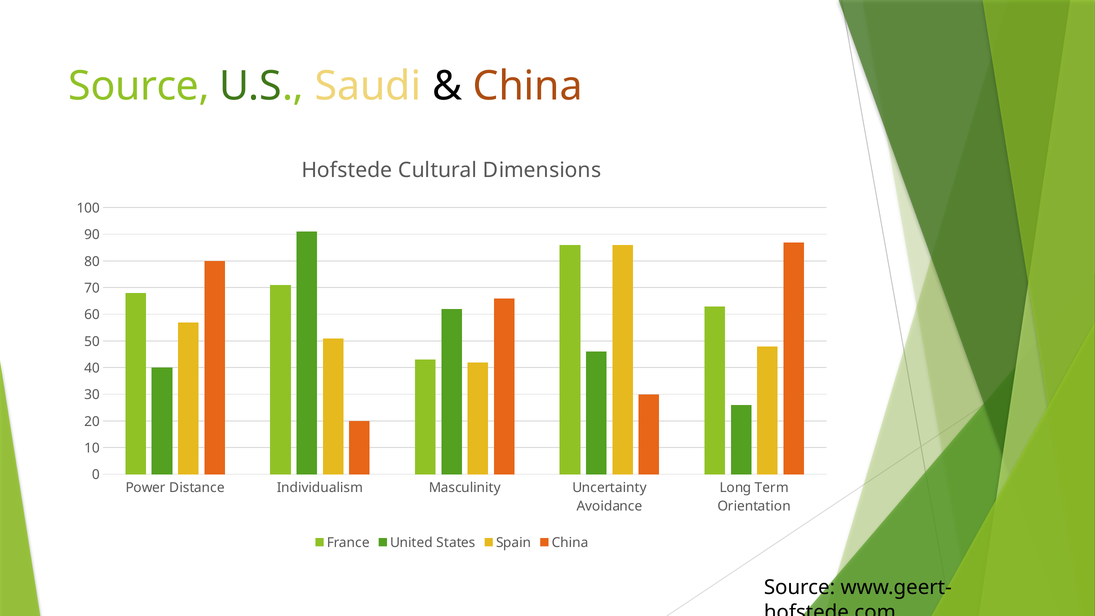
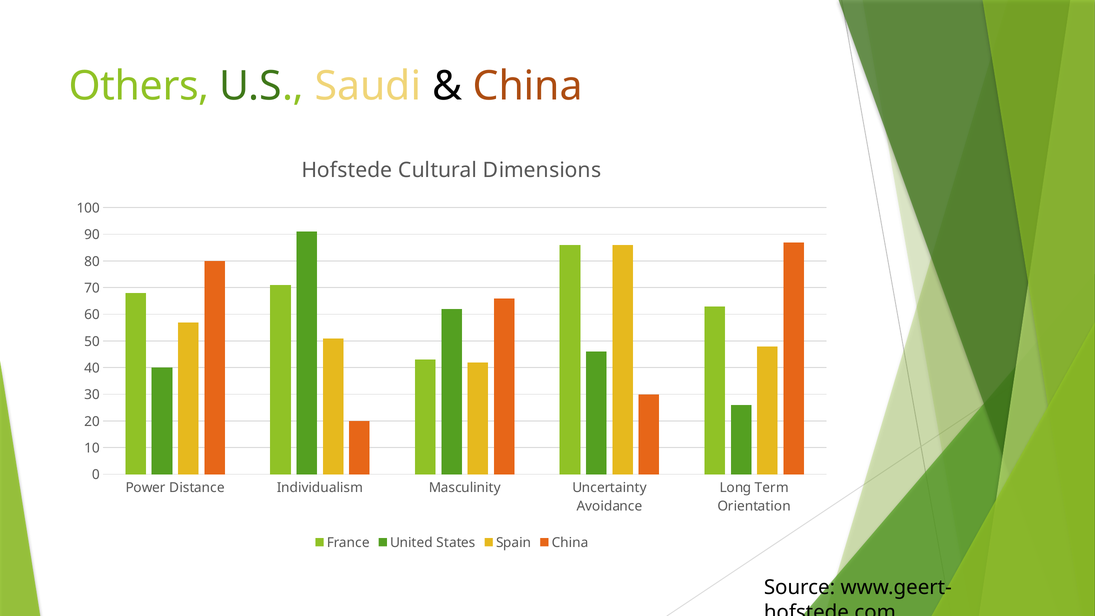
Source: Source -> Others (139, 86)
